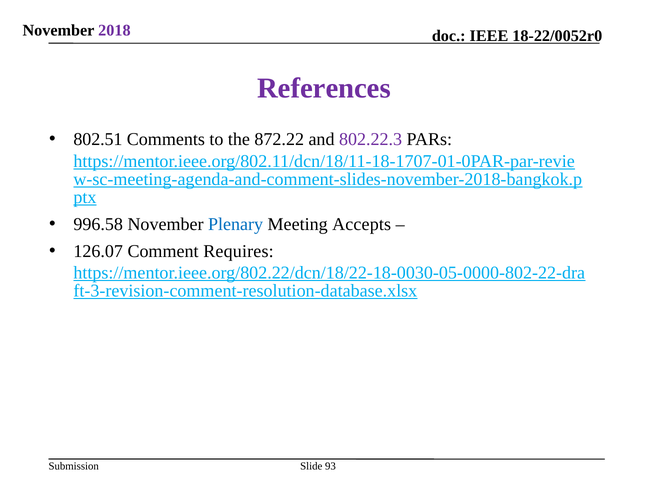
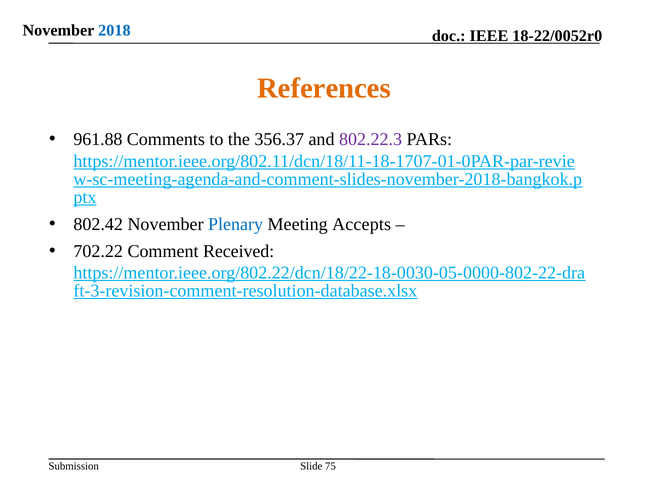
2018 colour: purple -> blue (114, 30)
References colour: purple -> orange (324, 88)
802.51: 802.51 -> 961.88 (98, 140)
872.22: 872.22 -> 356.37 (279, 140)
996.58: 996.58 -> 802.42 (98, 224)
126.07: 126.07 -> 702.22 (98, 251)
Requires: Requires -> Received (239, 251)
93: 93 -> 75 (330, 466)
